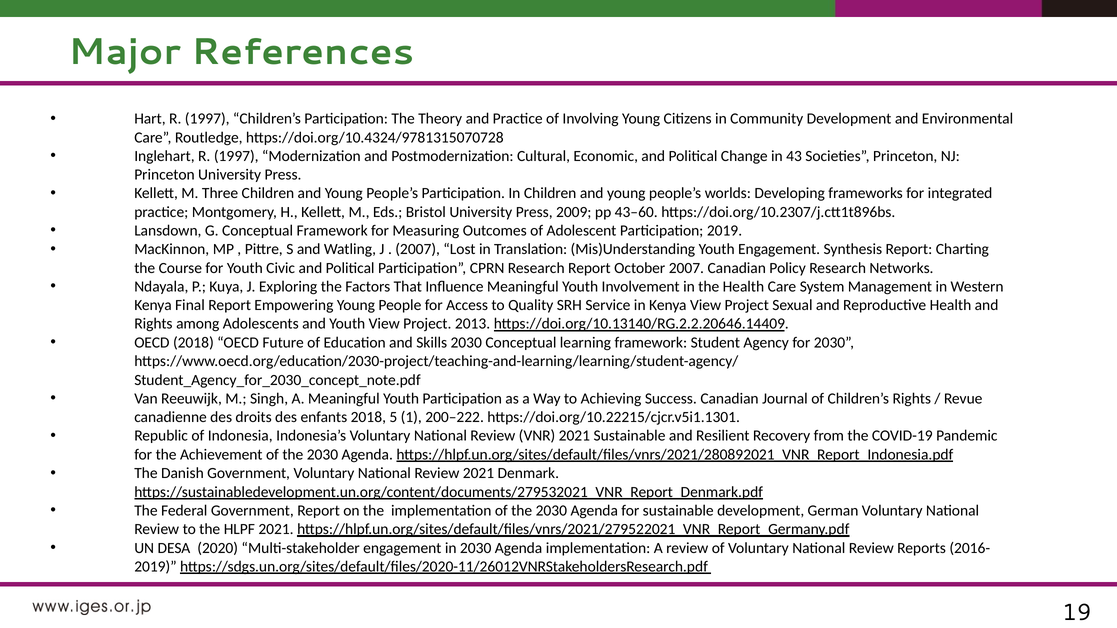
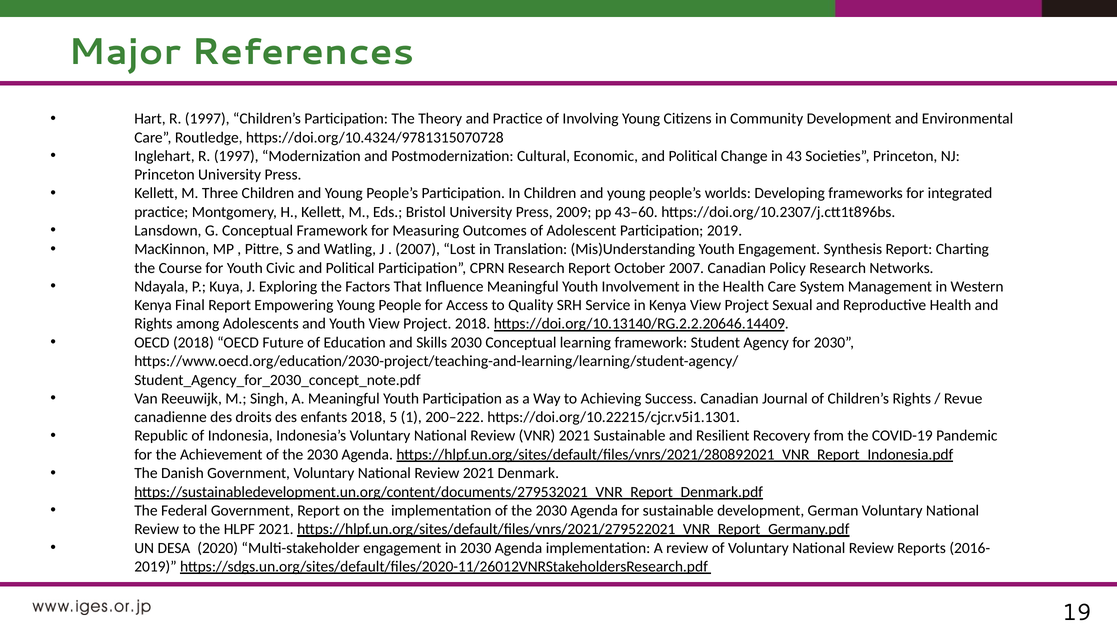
Project 2013: 2013 -> 2018 (473, 324)
